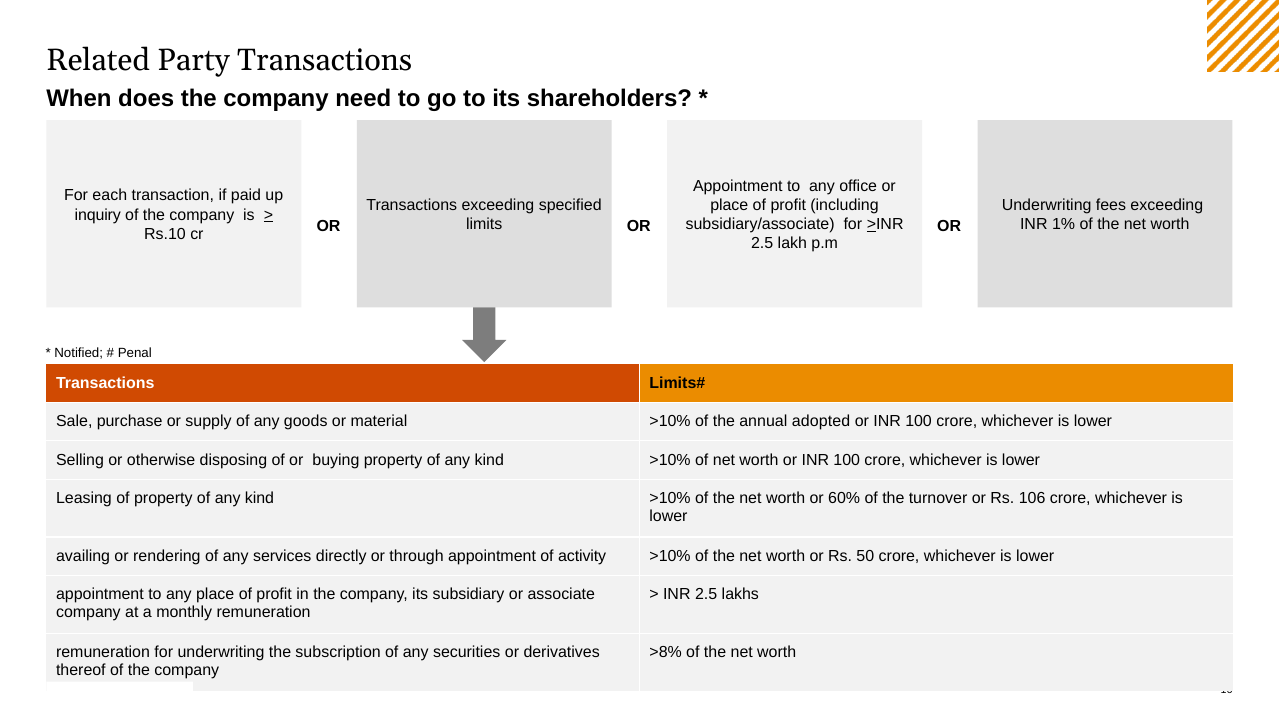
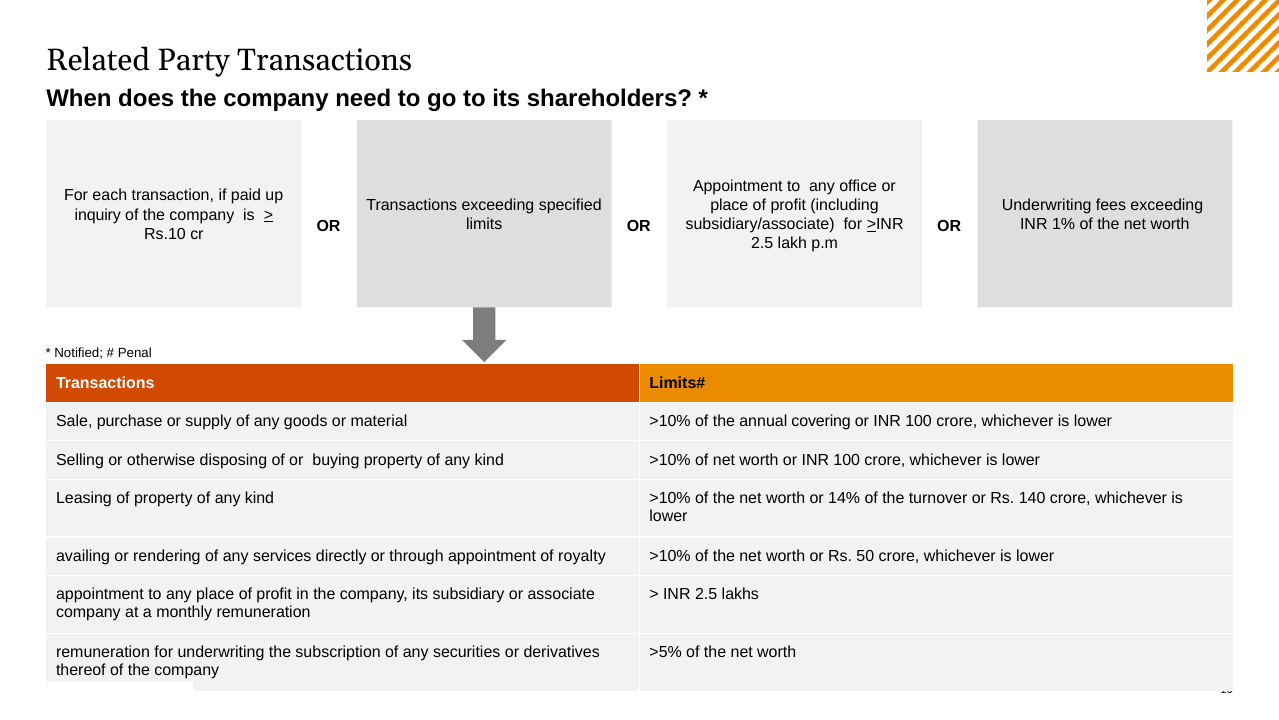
adopted: adopted -> covering (821, 421)
60%: 60% -> 14% (844, 498)
106: 106 -> 140 (1032, 498)
activity: activity -> royalty (582, 556)
>8%: >8% -> >5% (666, 652)
